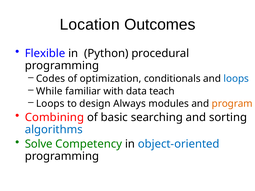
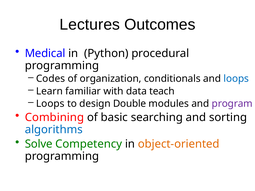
Location: Location -> Lectures (90, 25)
Flexible: Flexible -> Medical (45, 53)
optimization: optimization -> organization (111, 79)
While: While -> Learn (49, 91)
Always: Always -> Double (130, 104)
program colour: orange -> purple (232, 104)
object-oriented colour: blue -> orange (179, 144)
